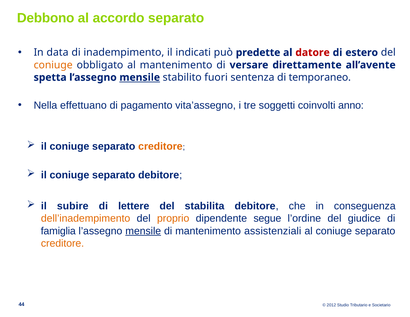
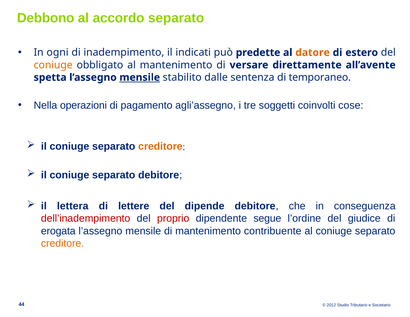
data: data -> ogni (58, 53)
datore colour: red -> orange (313, 53)
fuori: fuori -> dalle (216, 77)
effettuano: effettuano -> operazioni (84, 105)
vita’assegno: vita’assegno -> agli’assegno (206, 105)
anno: anno -> cose (351, 105)
subire: subire -> lettera (73, 206)
stabilita: stabilita -> dipende (205, 206)
dell’inadempimento colour: orange -> red (86, 218)
proprio colour: orange -> red (173, 218)
famiglia: famiglia -> erogata (58, 231)
mensile underline: present -> none (143, 231)
assistenziali: assistenziali -> contribuente (273, 231)
